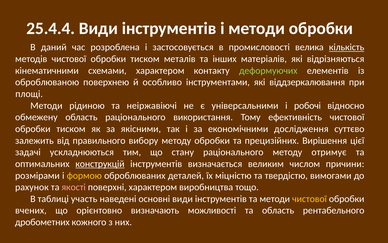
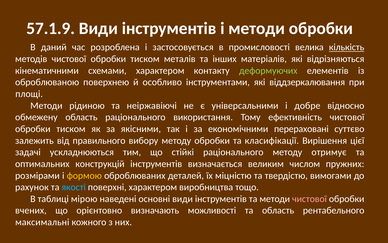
25.4.4: 25.4.4 -> 57.1.9 (51, 28)
робочі: робочі -> добре (307, 105)
дослідження: дослідження -> перераховані (301, 129)
прецизійних: прецизійних -> класифікації (272, 140)
стану: стану -> стійкі (183, 152)
конструкцій underline: present -> none (100, 164)
причини: причини -> пружних (345, 164)
якості colour: pink -> light blue (74, 187)
участь: участь -> мірою (84, 198)
чистової colour: yellow -> pink (310, 198)
дробометних: дробометних -> максимальні (42, 222)
